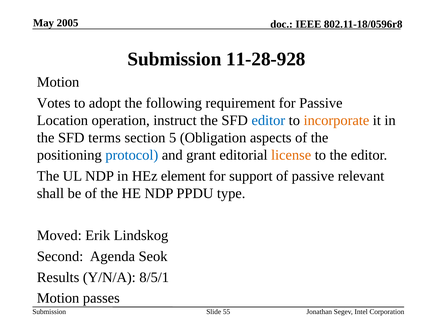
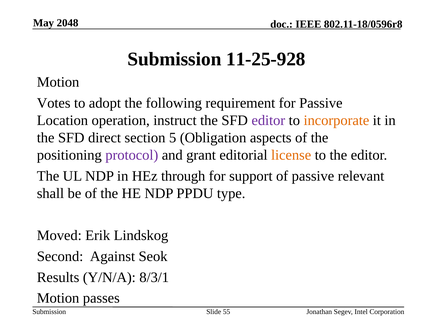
2005: 2005 -> 2048 (68, 23)
11-28-928: 11-28-928 -> 11-25-928 (266, 59)
editor colour: blue -> purple (268, 120)
terms: terms -> direct (105, 138)
protocol colour: blue -> purple (132, 155)
element: element -> through (183, 176)
Agenda: Agenda -> Against (112, 256)
8/5/1: 8/5/1 -> 8/3/1 (154, 277)
